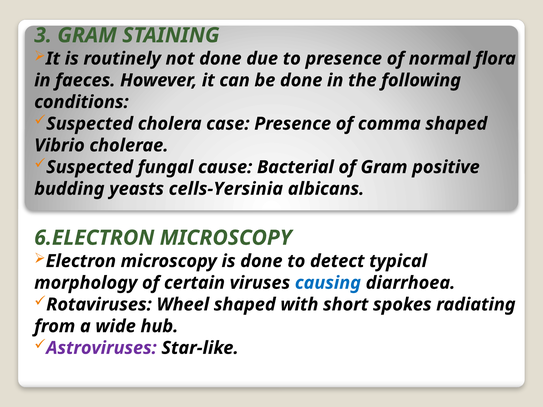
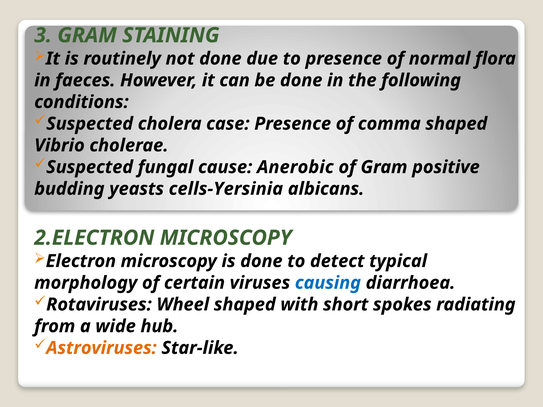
Bacterial: Bacterial -> Anerobic (295, 167)
6.ELECTRON: 6.ELECTRON -> 2.ELECTRON (94, 238)
Astroviruses colour: purple -> orange (101, 348)
